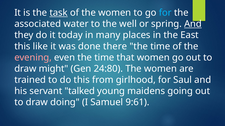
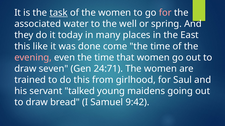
for colour: light blue -> pink (165, 13)
And underline: present -> none (193, 24)
there: there -> come (115, 46)
might: might -> seven (53, 69)
24:80: 24:80 -> 24:71 (108, 69)
doing: doing -> bread (65, 103)
9:61: 9:61 -> 9:42 (137, 103)
